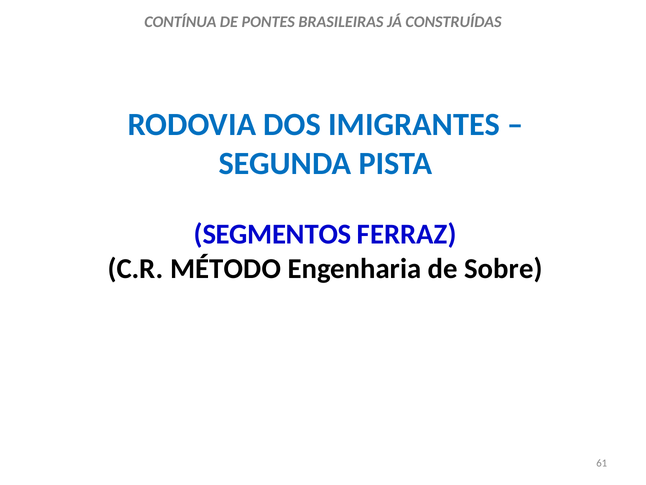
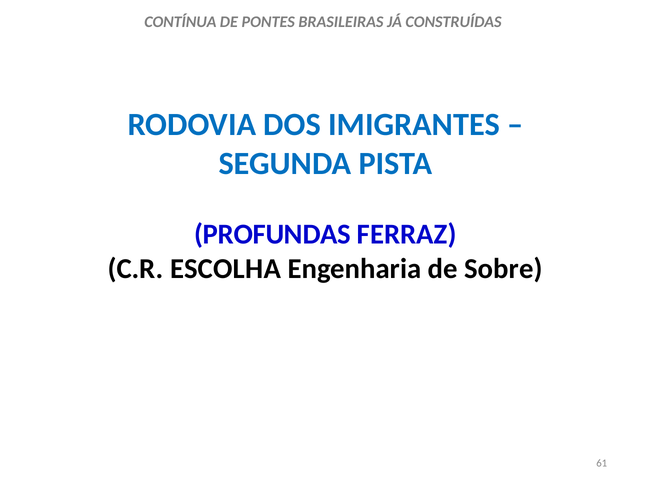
SEGMENTOS: SEGMENTOS -> PROFUNDAS (273, 234)
MÉTODO: MÉTODO -> ESCOLHA (225, 269)
